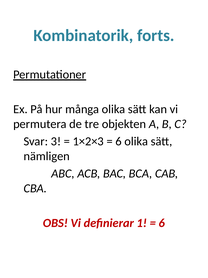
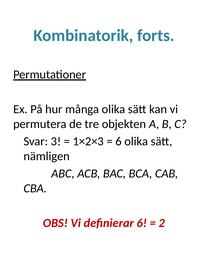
definierar 1: 1 -> 6 (142, 222)
6: 6 -> 2 (162, 222)
